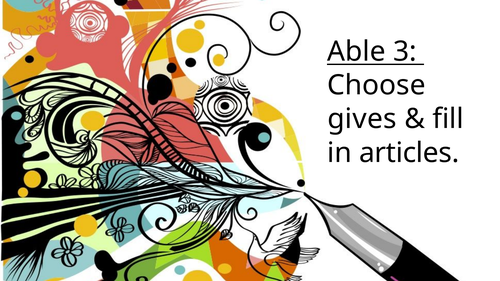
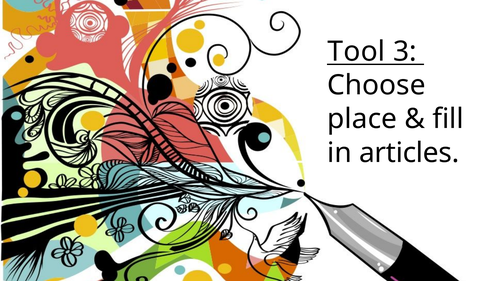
Able: Able -> Tool (356, 52)
gives: gives -> place (362, 119)
